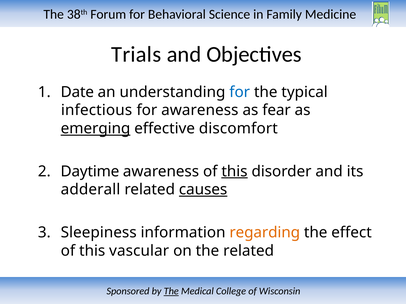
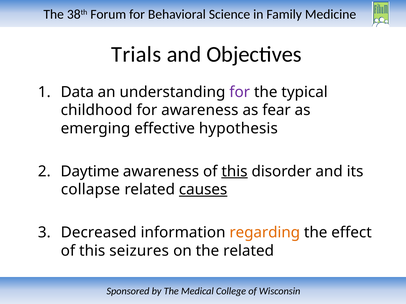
Date: Date -> Data (77, 92)
for colour: blue -> purple (240, 92)
infectious: infectious -> childhood (97, 110)
emerging underline: present -> none (96, 129)
discomfort: discomfort -> hypothesis (238, 129)
adderall: adderall -> collapse (91, 190)
Sleepiness: Sleepiness -> Decreased (99, 233)
vascular: vascular -> seizures (139, 251)
The underline: present -> none (171, 292)
